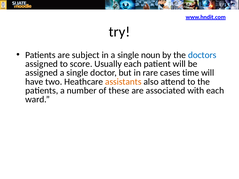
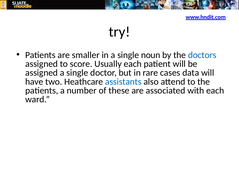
subject: subject -> smaller (86, 55)
time: time -> data (191, 73)
assistants colour: orange -> blue (123, 82)
